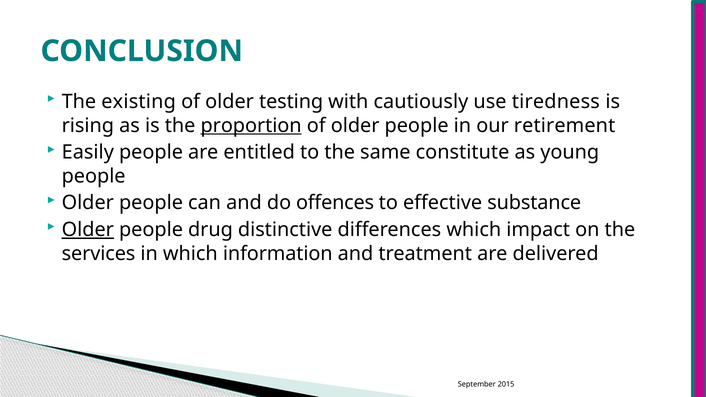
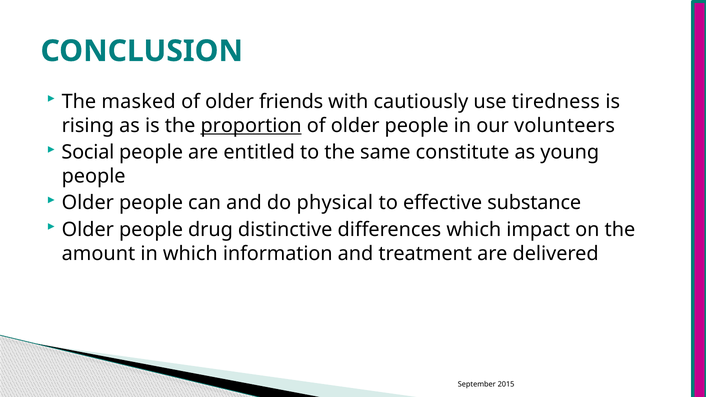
existing: existing -> masked (139, 102)
testing: testing -> friends (291, 102)
retirement: retirement -> volunteers (565, 126)
Easily: Easily -> Social (88, 152)
offences: offences -> physical (335, 203)
Older underline: present -> none (88, 230)
services: services -> amount (98, 254)
